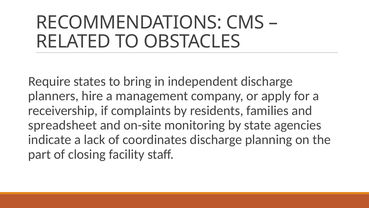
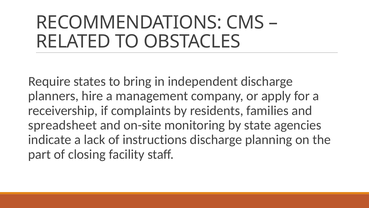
coordinates: coordinates -> instructions (155, 139)
